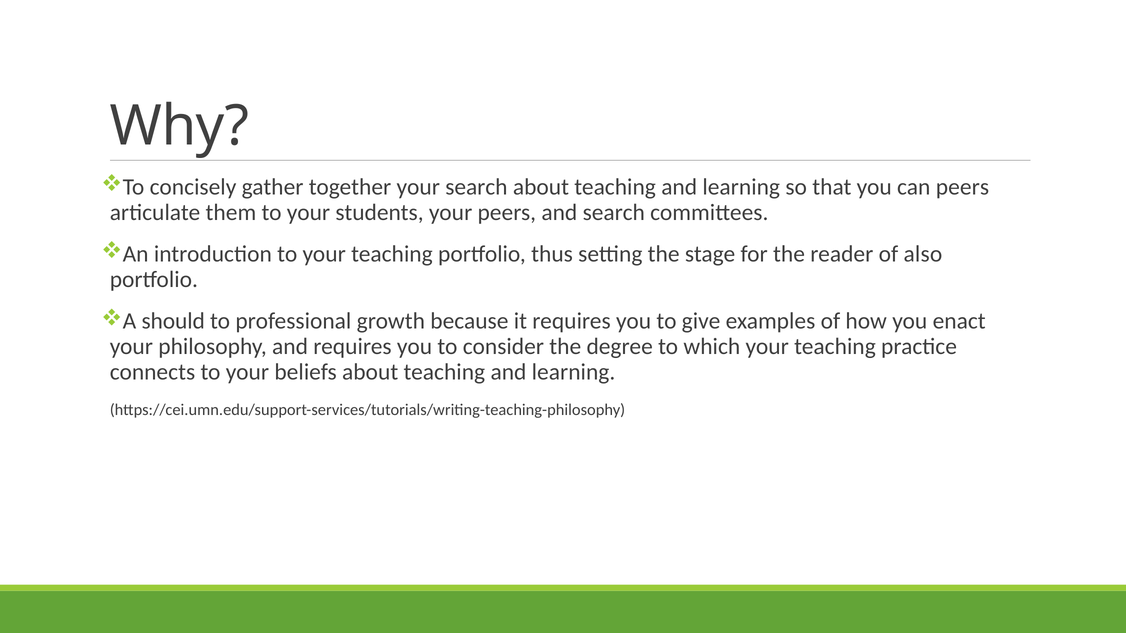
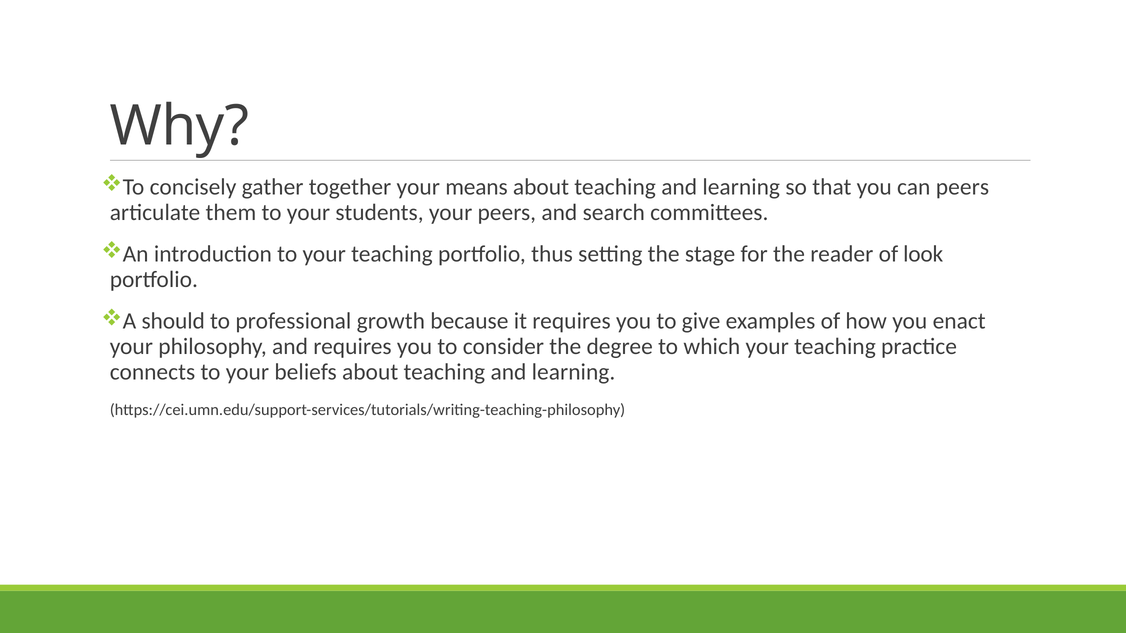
your search: search -> means (476, 187)
also: also -> look (923, 254)
